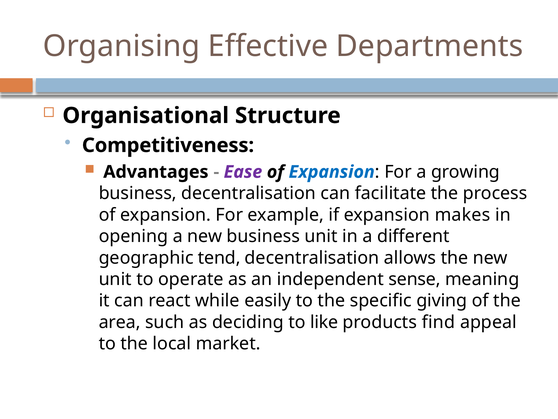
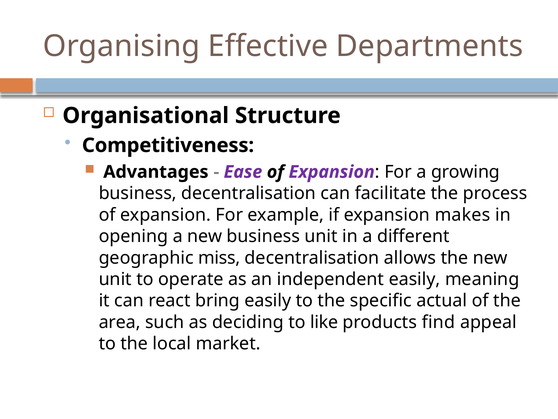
Expansion colour: blue -> purple (332, 172)
tend: tend -> miss (219, 258)
independent sense: sense -> easily (415, 279)
while: while -> bring (218, 300)
giving: giving -> actual (442, 300)
